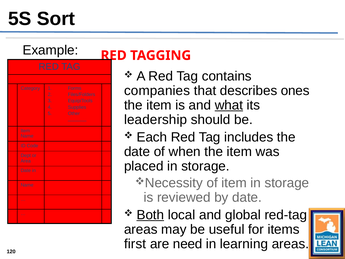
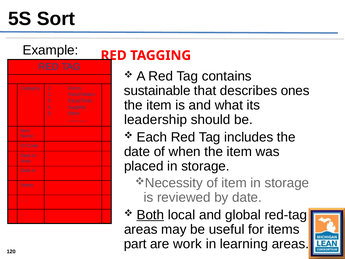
companies: companies -> sustainable (157, 91)
what underline: present -> none (229, 105)
first: first -> part (135, 244)
need: need -> work (188, 244)
